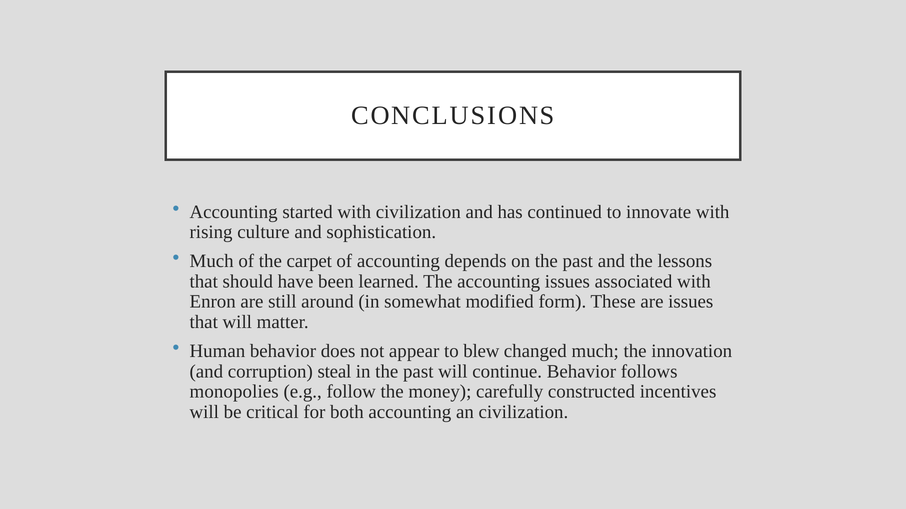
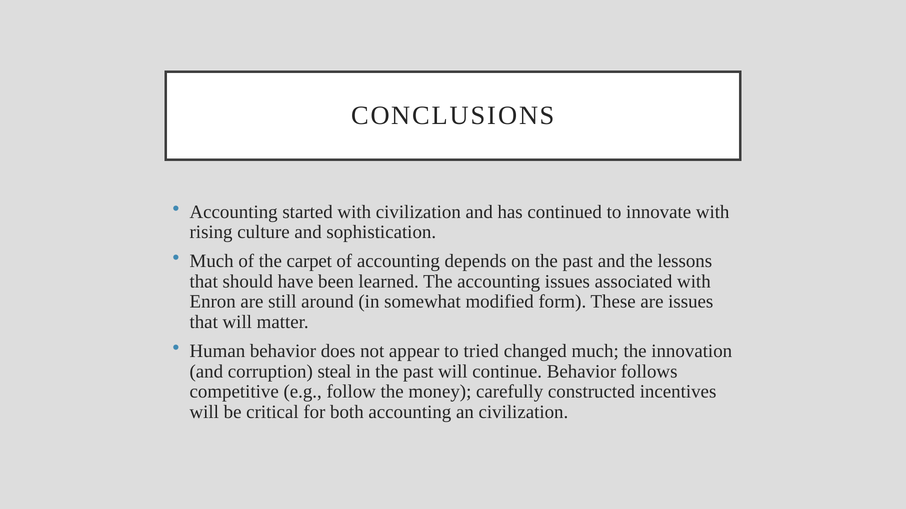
blew: blew -> tried (481, 351)
monopolies: monopolies -> competitive (234, 392)
